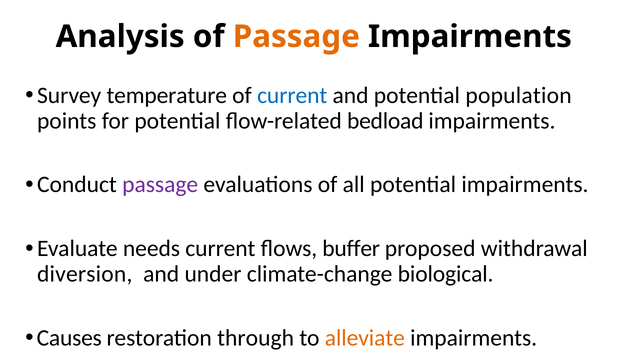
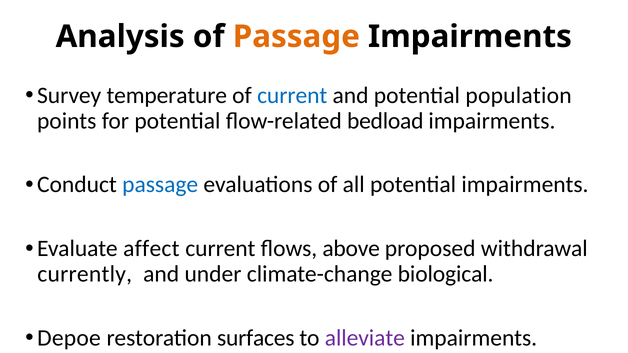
passage colour: purple -> blue (160, 185)
needs: needs -> affect (151, 249)
buffer: buffer -> above (351, 249)
diversion: diversion -> currently (85, 274)
Causes: Causes -> Depoe (69, 338)
through: through -> surfaces (256, 338)
alleviate colour: orange -> purple (365, 338)
